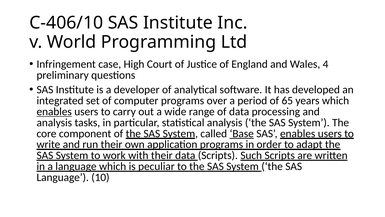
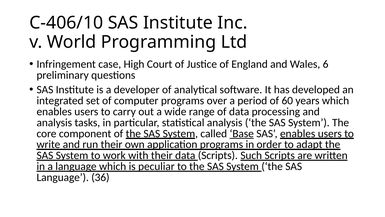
4: 4 -> 6 (326, 64)
65: 65 -> 60 (287, 101)
enables underline: present -> none (54, 111)
10: 10 -> 36 (100, 177)
